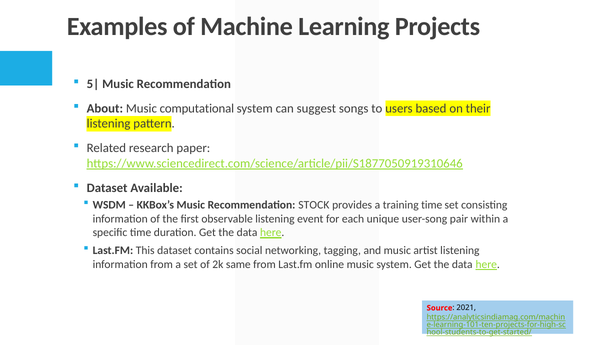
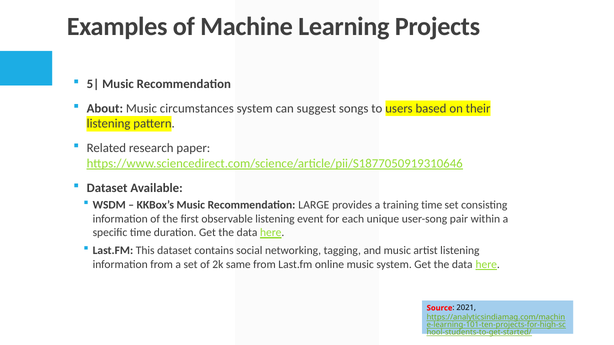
computational: computational -> circumstances (197, 109)
STOCK: STOCK -> LARGE (314, 205)
